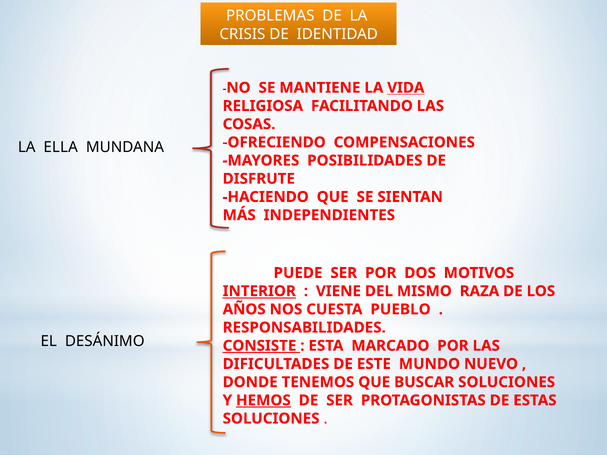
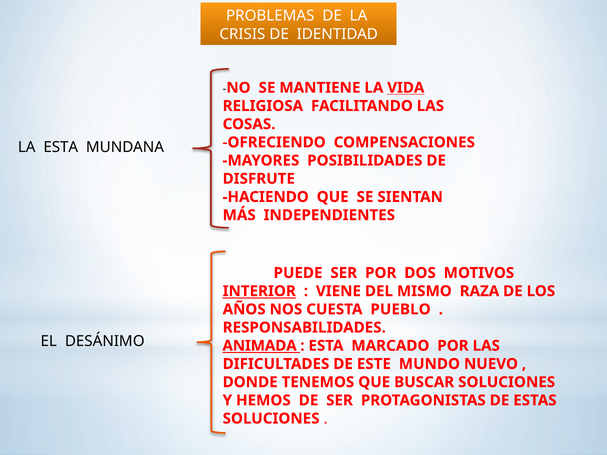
LA ELLA: ELLA -> ESTA (61, 147)
CONSISTE: CONSISTE -> ANIMADA (260, 346)
HEMOS underline: present -> none (263, 401)
